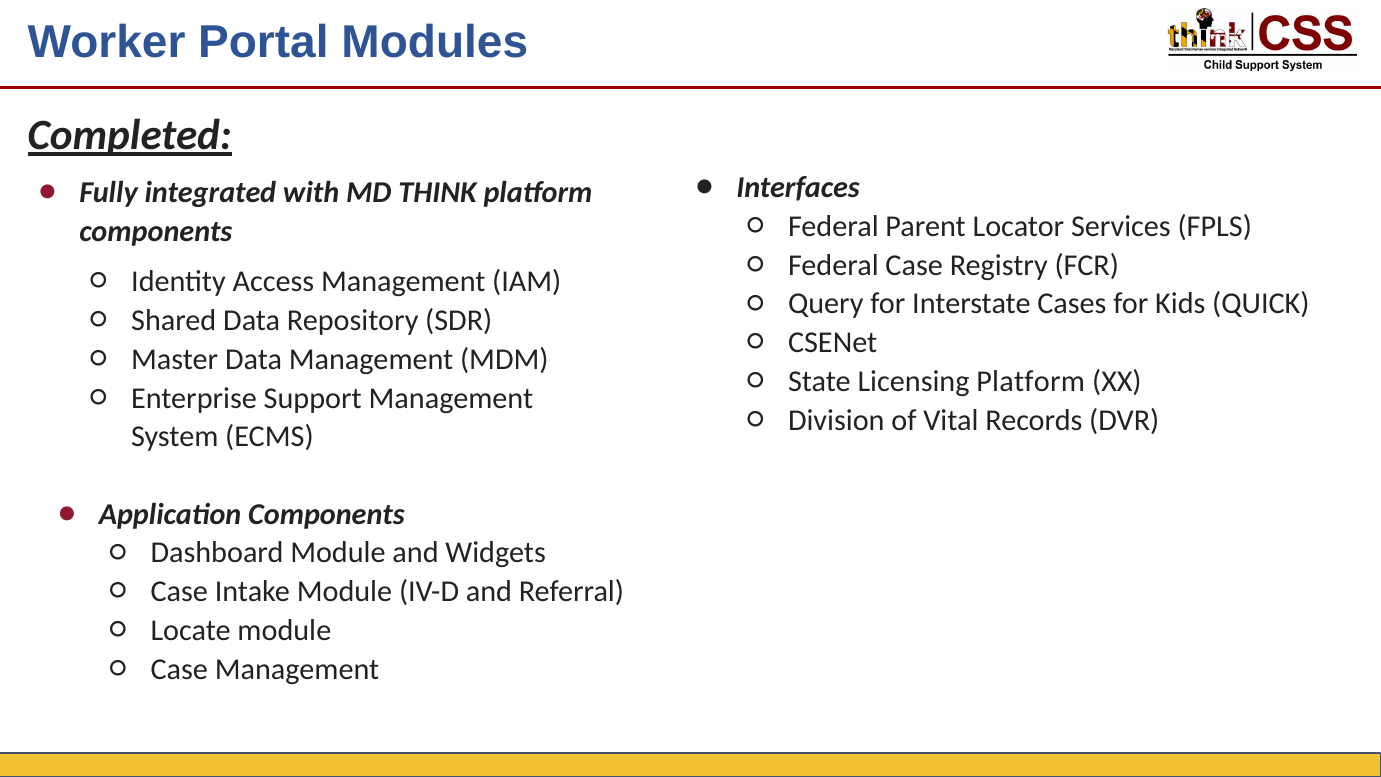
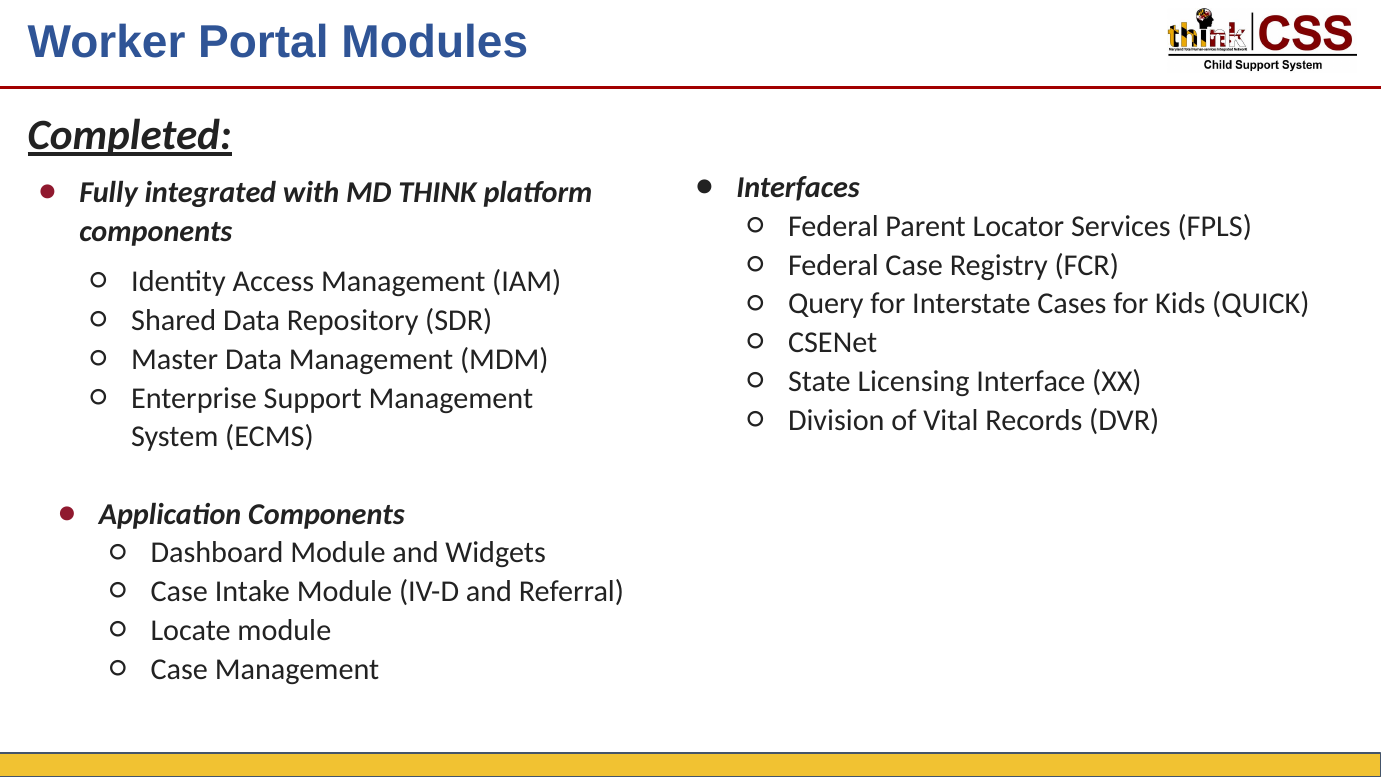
Licensing Platform: Platform -> Interface (1031, 381)
